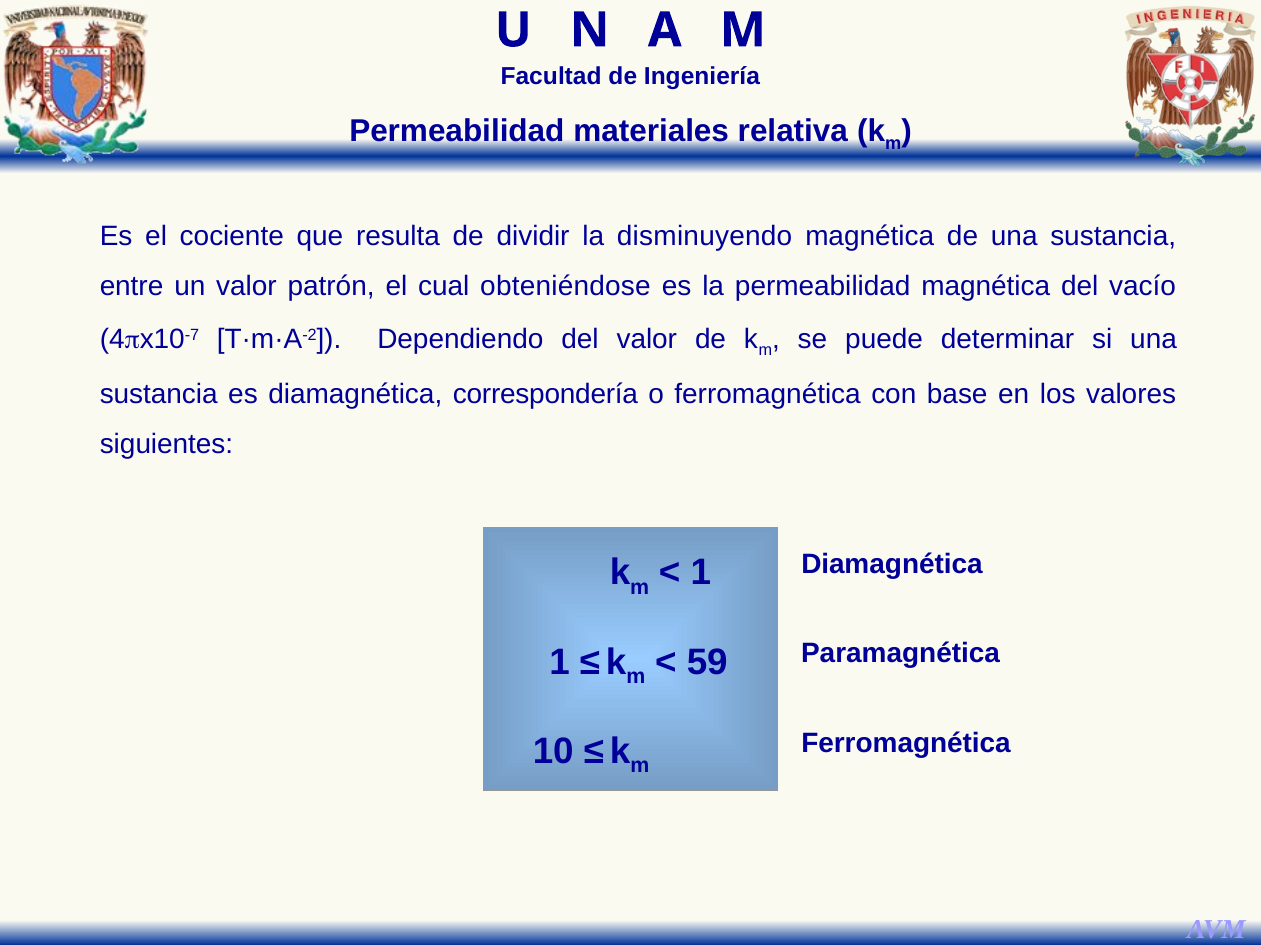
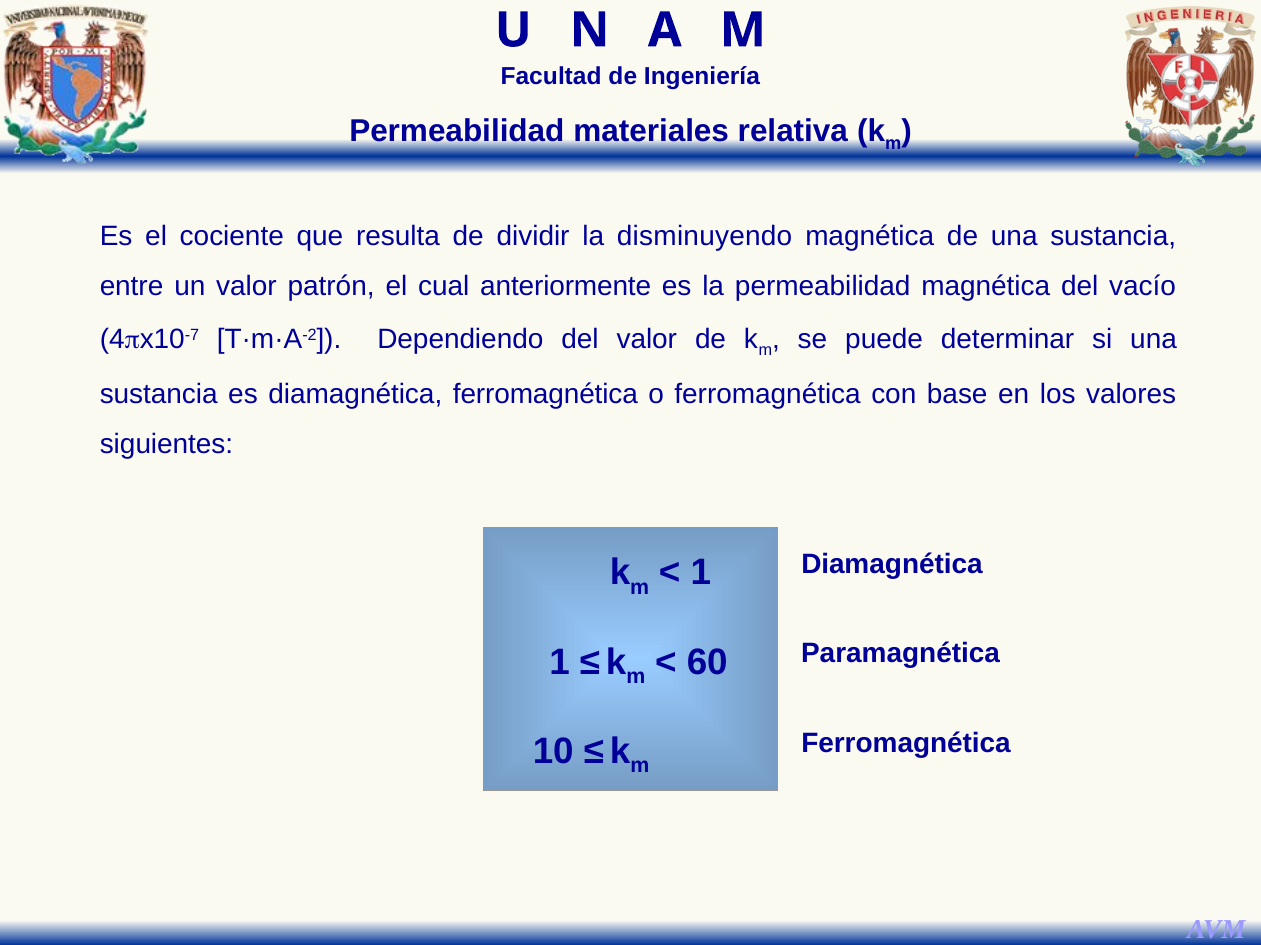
obteniéndose: obteniéndose -> anteriormente (566, 287)
diamagnética correspondería: correspondería -> ferromagnética (545, 395)
59: 59 -> 60 (707, 663)
